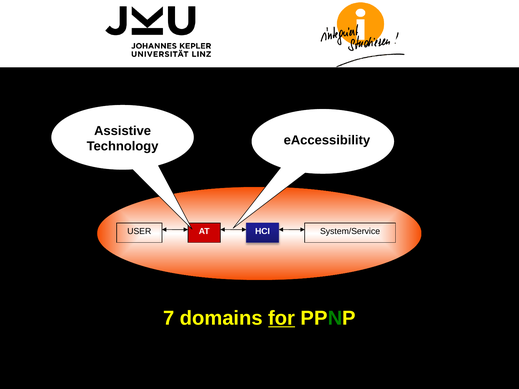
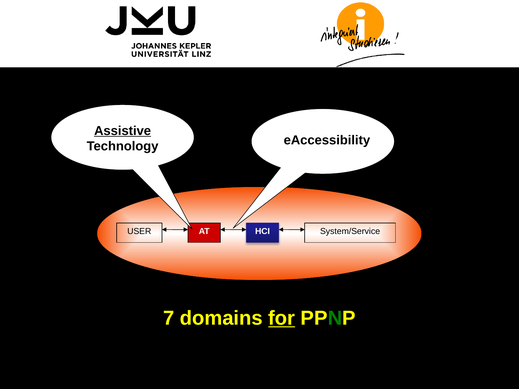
Assistive underline: none -> present (123, 131)
